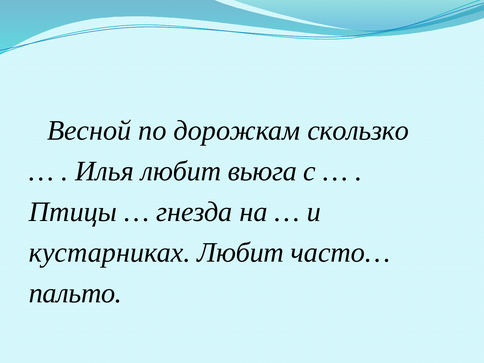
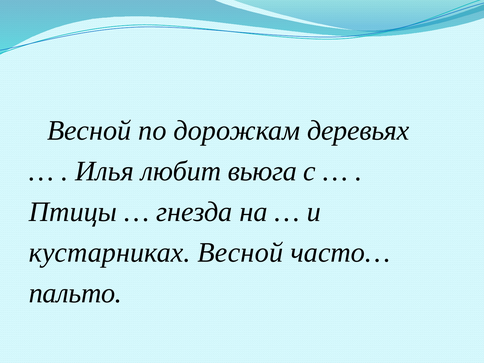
скользко: скользко -> деревьях (358, 131)
кустарниках Любит: Любит -> Весной (240, 252)
